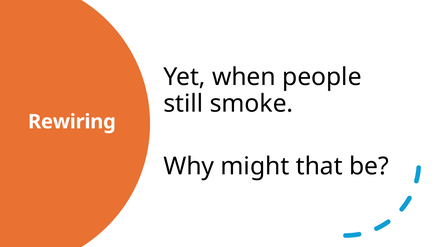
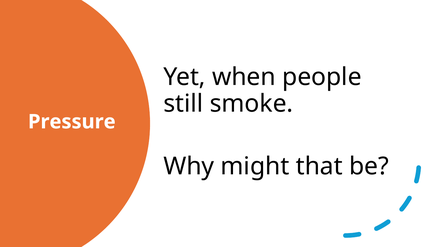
Rewiring: Rewiring -> Pressure (72, 122)
